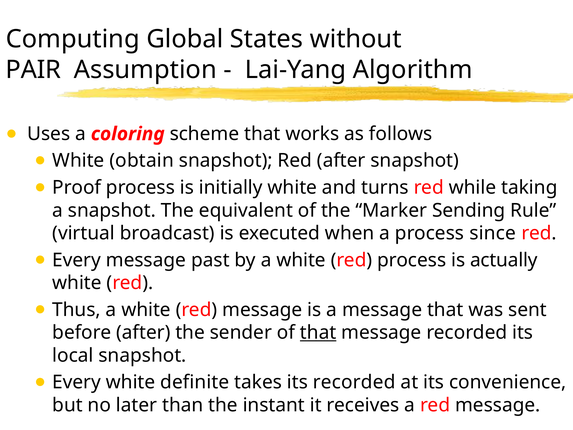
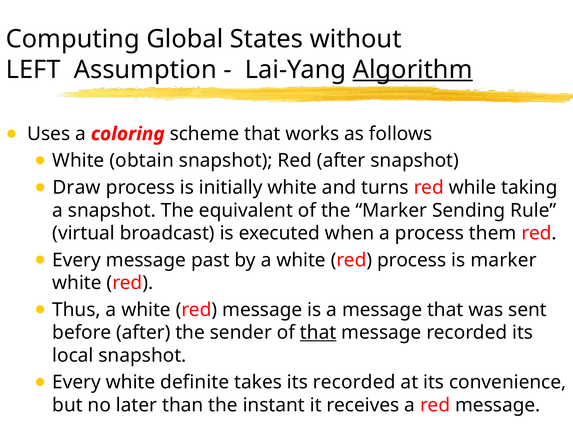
PAIR: PAIR -> LEFT (33, 70)
Algorithm underline: none -> present (413, 70)
Proof: Proof -> Draw (77, 187)
since: since -> them (493, 233)
is actually: actually -> marker (504, 260)
